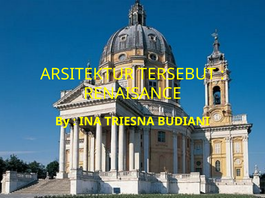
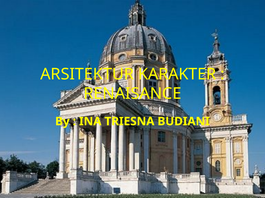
TERSEBUT: TERSEBUT -> KARAKTER (177, 74)
